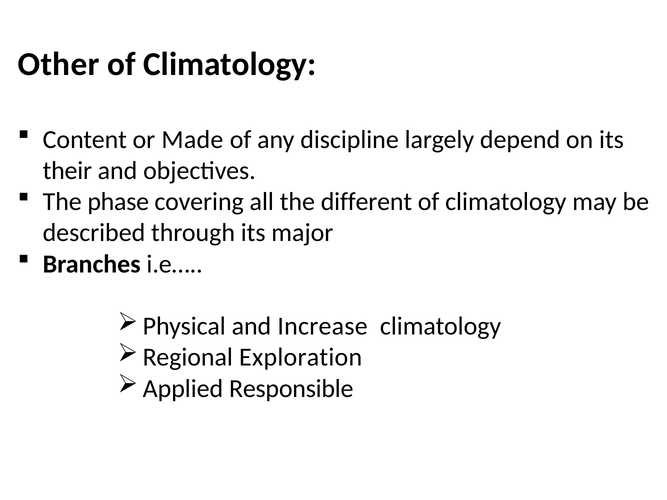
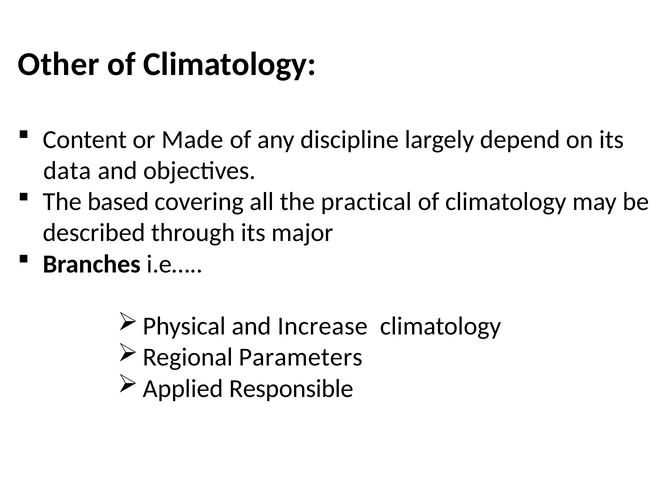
their: their -> data (67, 171)
phase: phase -> based (118, 202)
different: different -> practical (366, 202)
Exploration: Exploration -> Parameters (301, 358)
